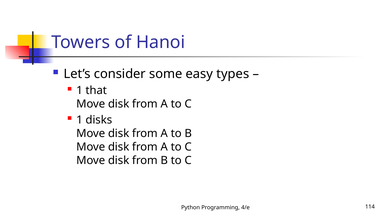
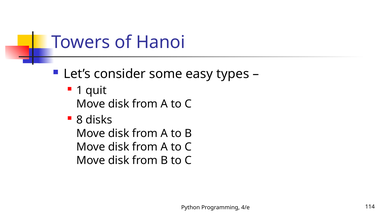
that: that -> quit (96, 91)
1: 1 -> 8 (80, 120)
